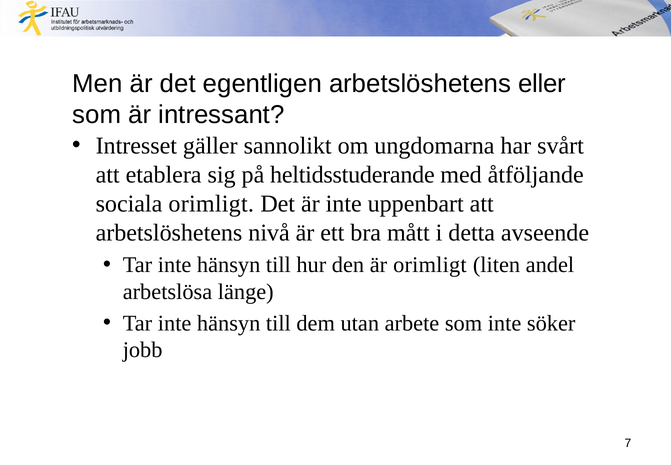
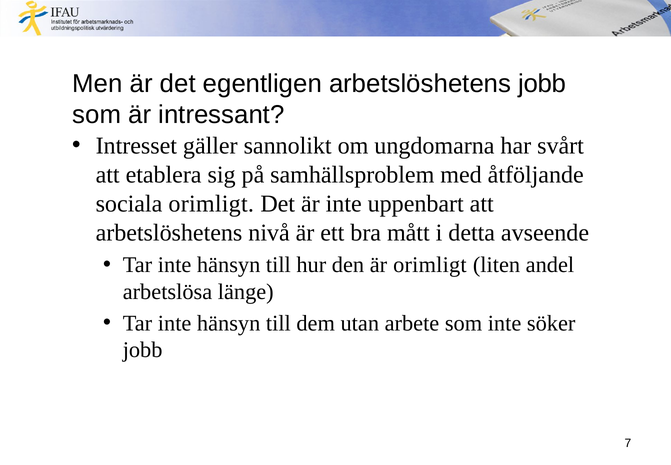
arbetslöshetens eller: eller -> jobb (542, 84)
heltidsstuderande: heltidsstuderande -> samhällsproblem (352, 175)
